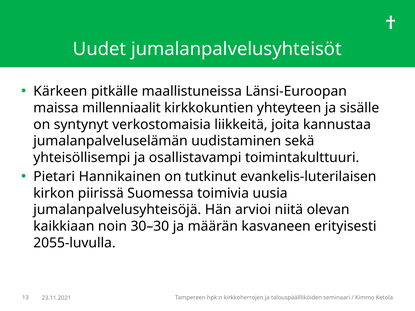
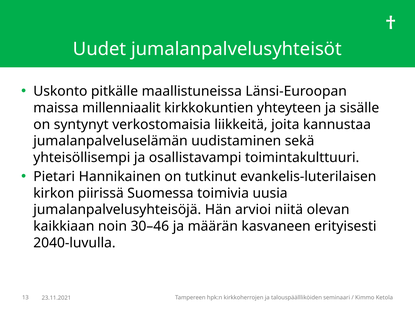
Kärkeen: Kärkeen -> Uskonto (60, 91)
30–30: 30–30 -> 30–46 (150, 226)
2055-luvulla: 2055-luvulla -> 2040-luvulla (74, 243)
